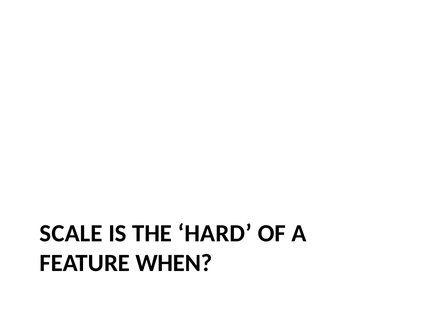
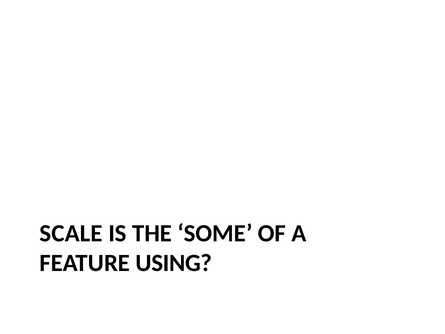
HARD: HARD -> SOME (215, 233)
WHEN: WHEN -> USING (174, 263)
